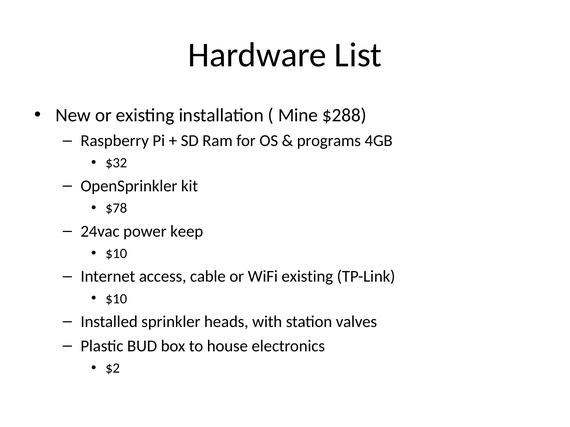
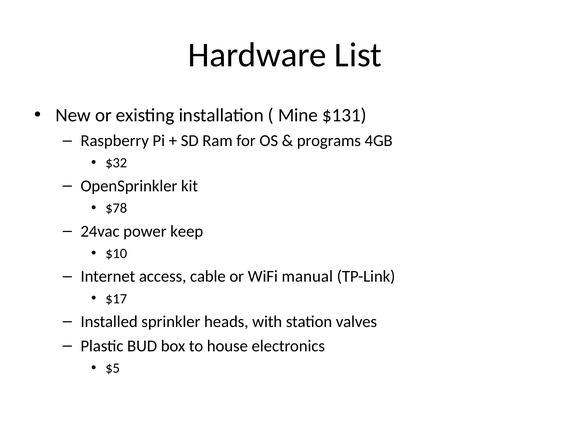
$288: $288 -> $131 (344, 115)
WiFi existing: existing -> manual (307, 277)
$10: $10 -> $17 (116, 299)
$2: $2 -> $5 (113, 369)
